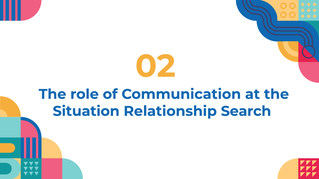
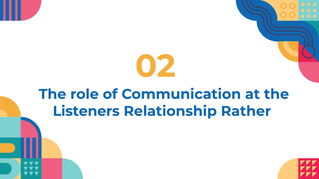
Situation: Situation -> Listeners (86, 111)
Search: Search -> Rather (246, 111)
